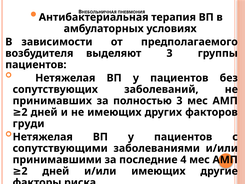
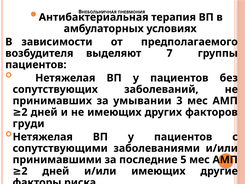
выделяют 3: 3 -> 7 (170, 53)
полностью: полностью -> умывании (142, 101)
4: 4 -> 5 (183, 160)
